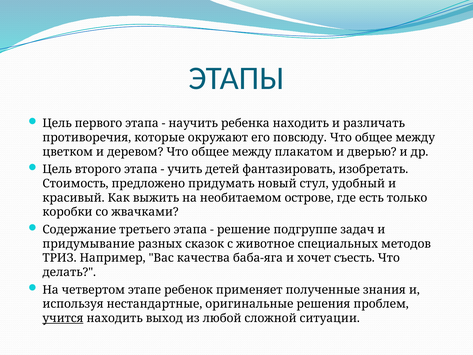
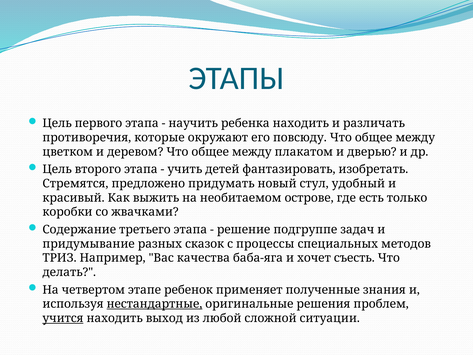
Стоимость: Стоимость -> Стремятся (75, 183)
животное: животное -> процессы (265, 244)
нестандартные underline: none -> present (154, 304)
